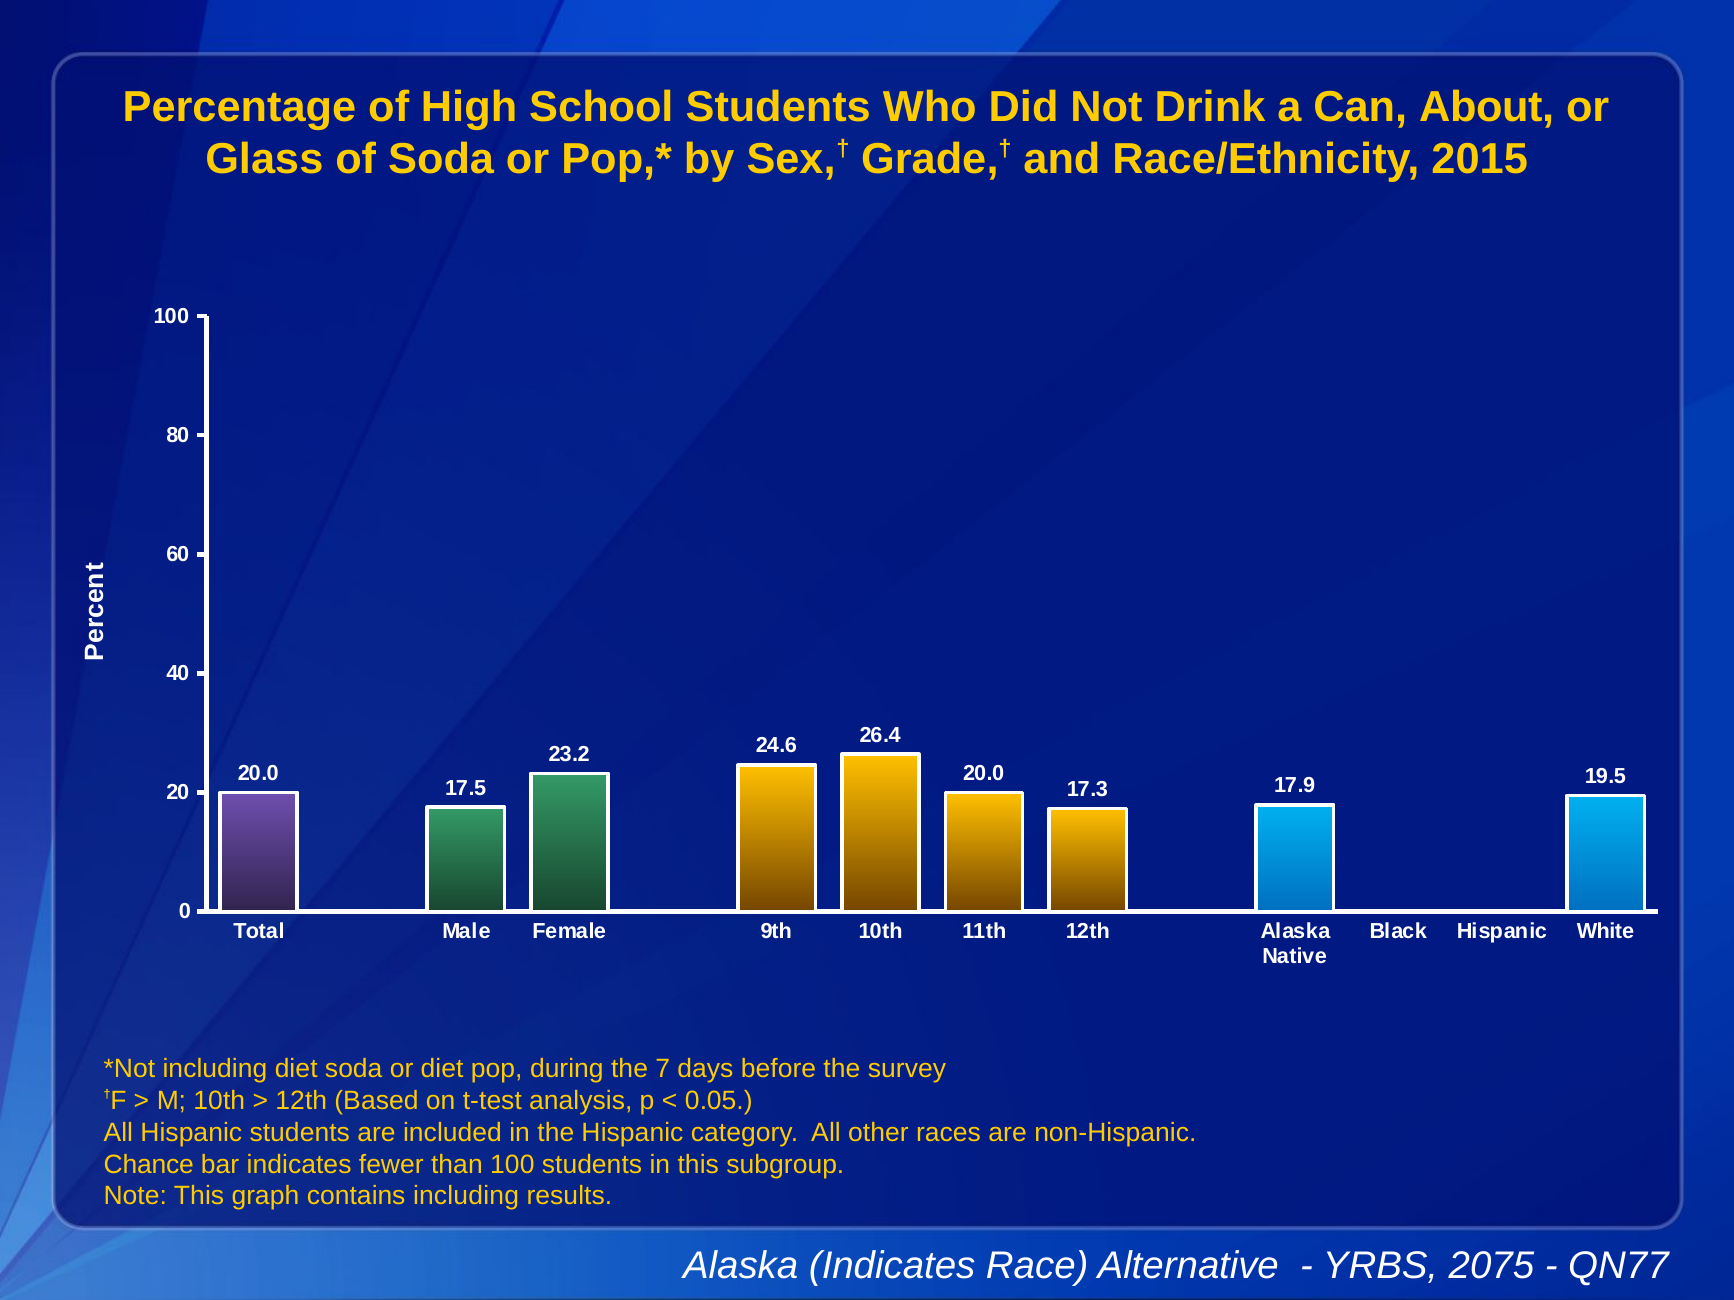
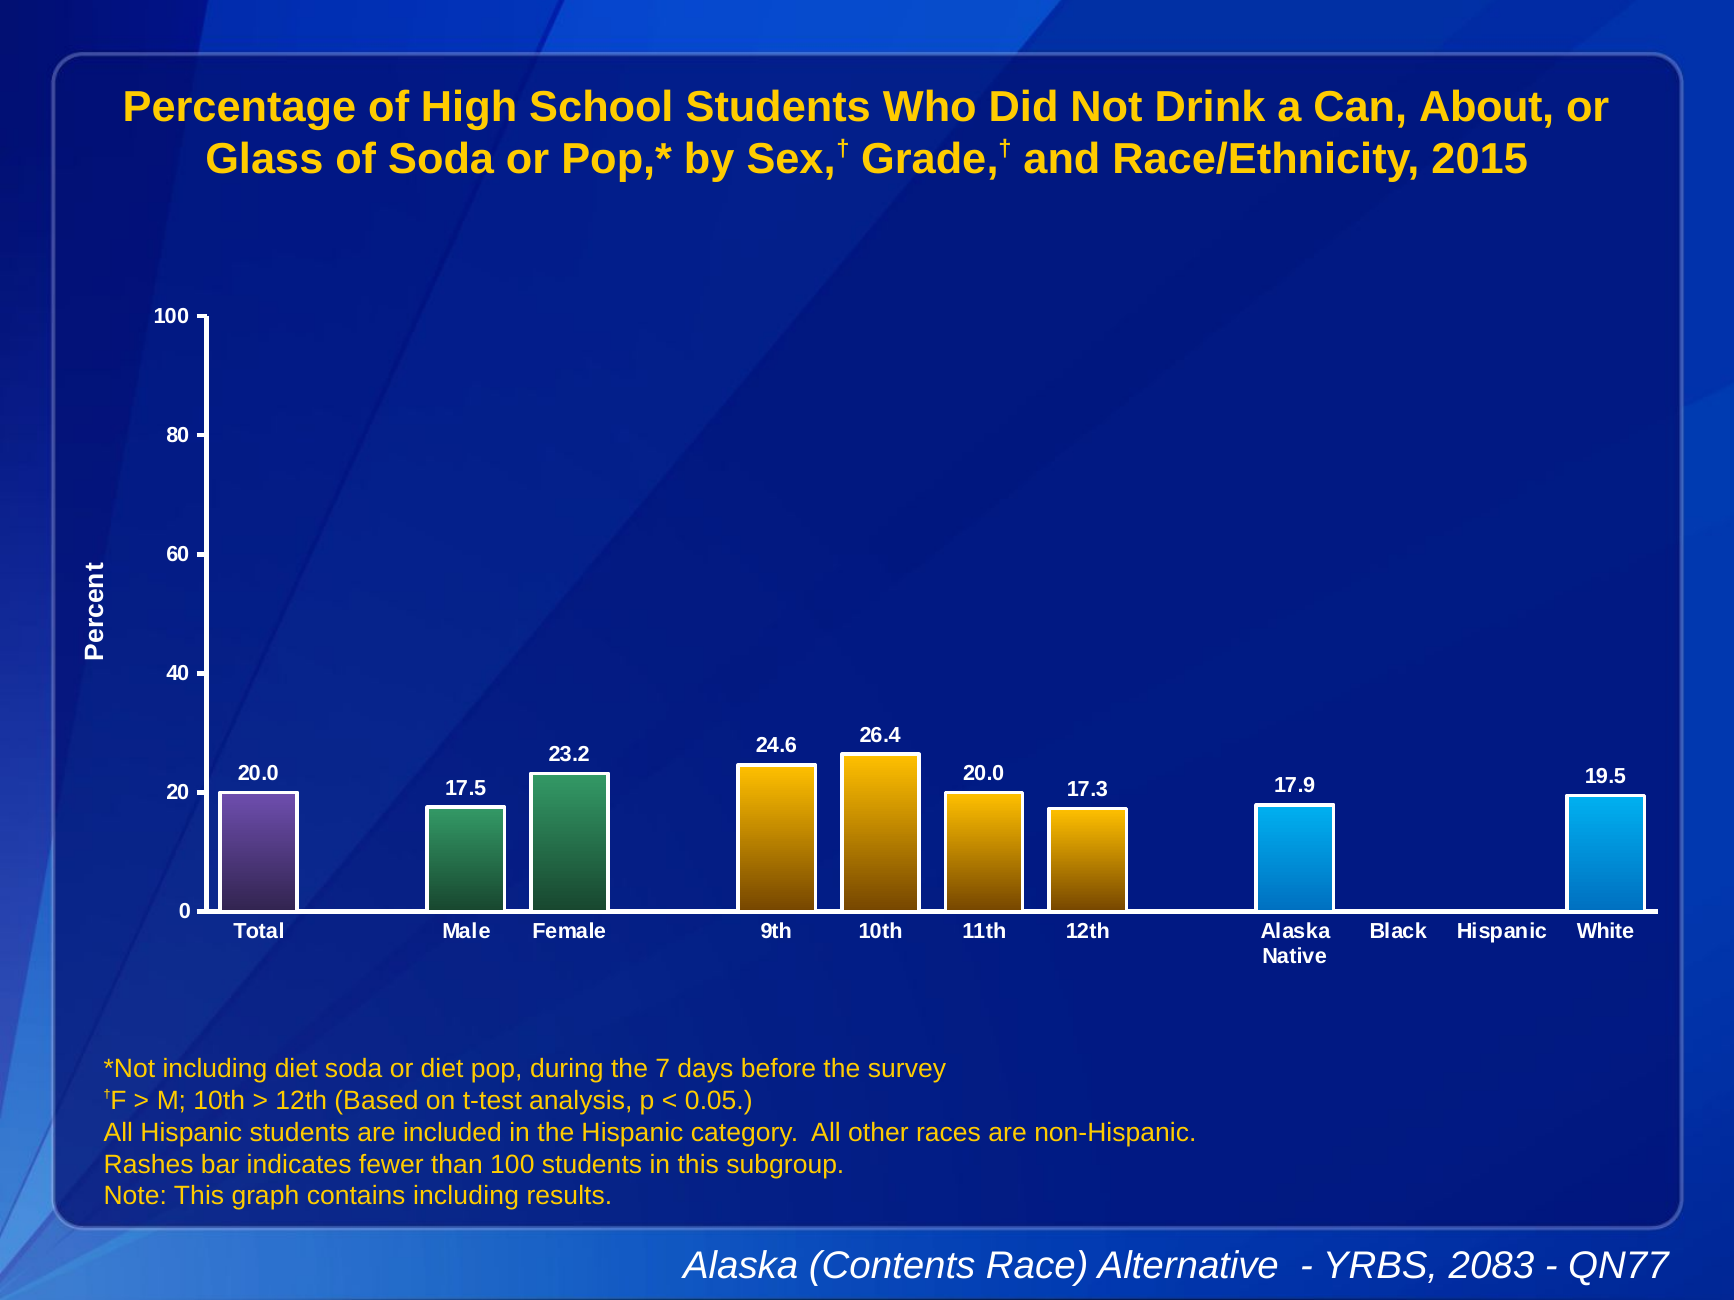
Chance: Chance -> Rashes (149, 1165)
Alaska Indicates: Indicates -> Contents (892, 1266)
2075: 2075 -> 2083 (1491, 1266)
